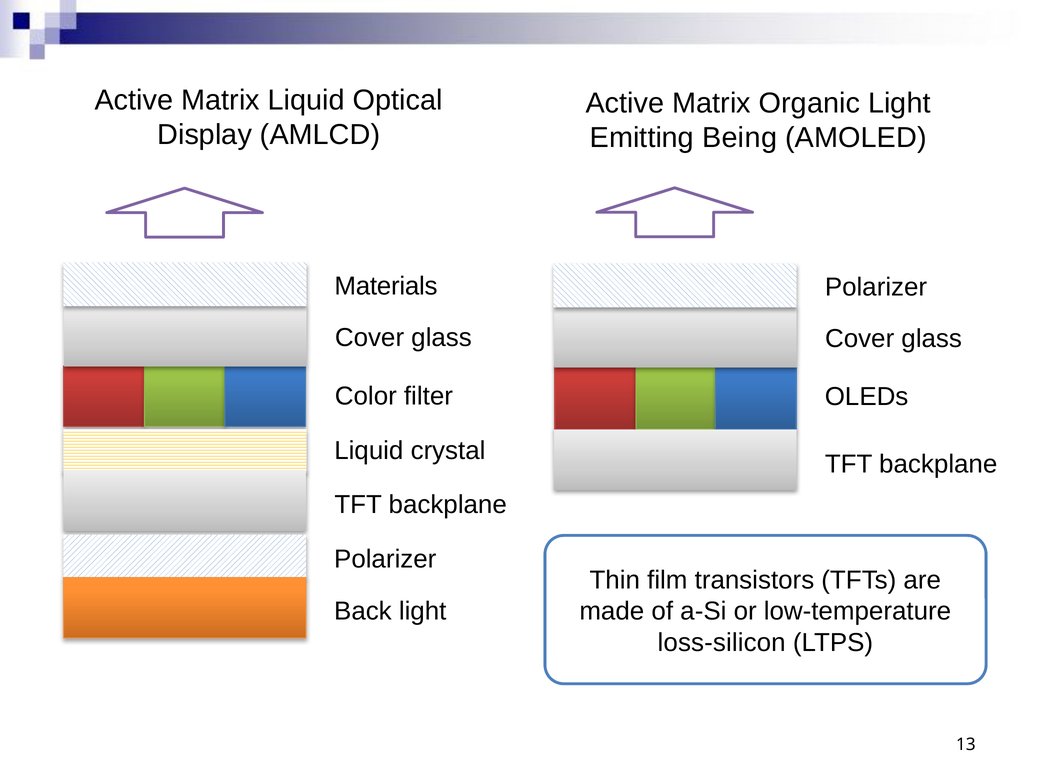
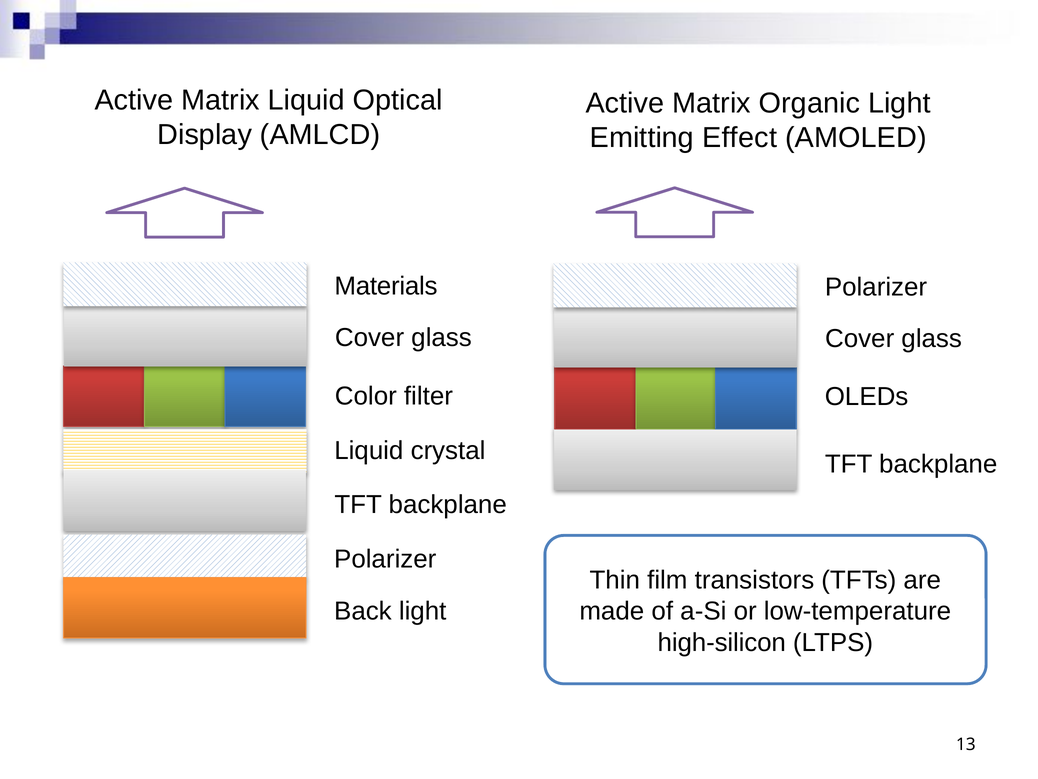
Being: Being -> Effect (740, 138)
loss-silicon: loss-silicon -> high-silicon (722, 642)
